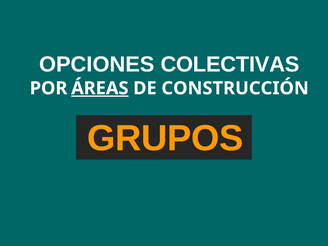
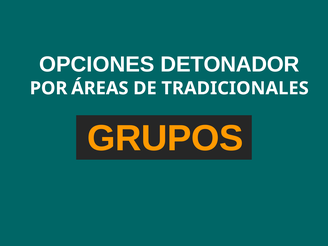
COLECTIVAS: COLECTIVAS -> DETONADOR (230, 64)
ÁREAS underline: present -> none (100, 88)
CONSTRUCCIÓN: CONSTRUCCIÓN -> TRADICIONALES (235, 88)
